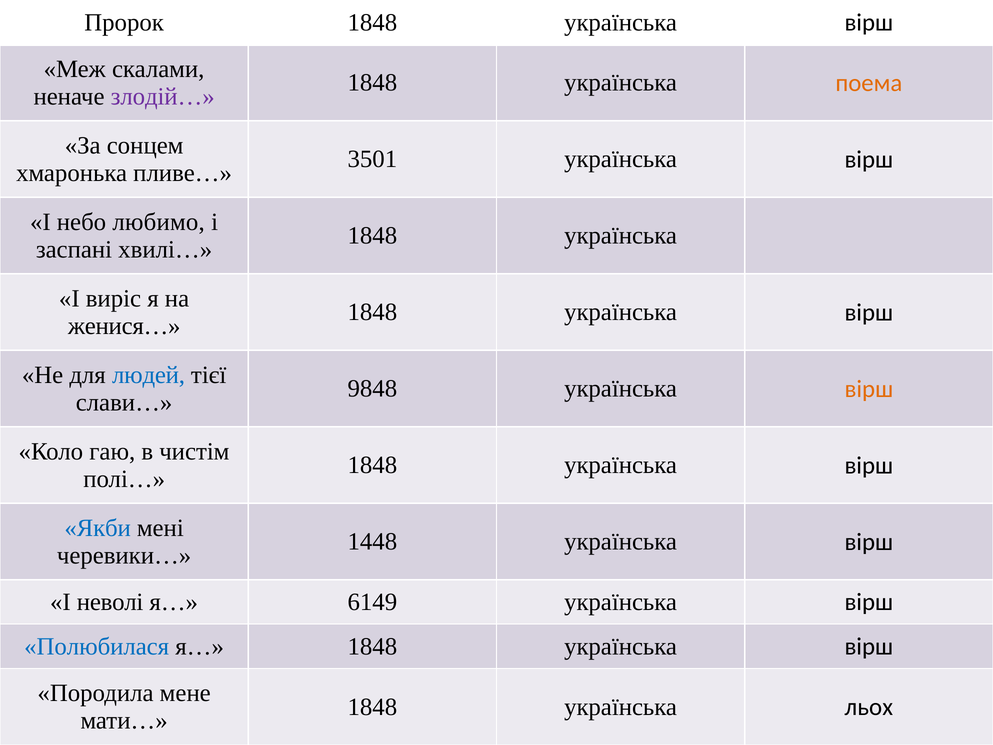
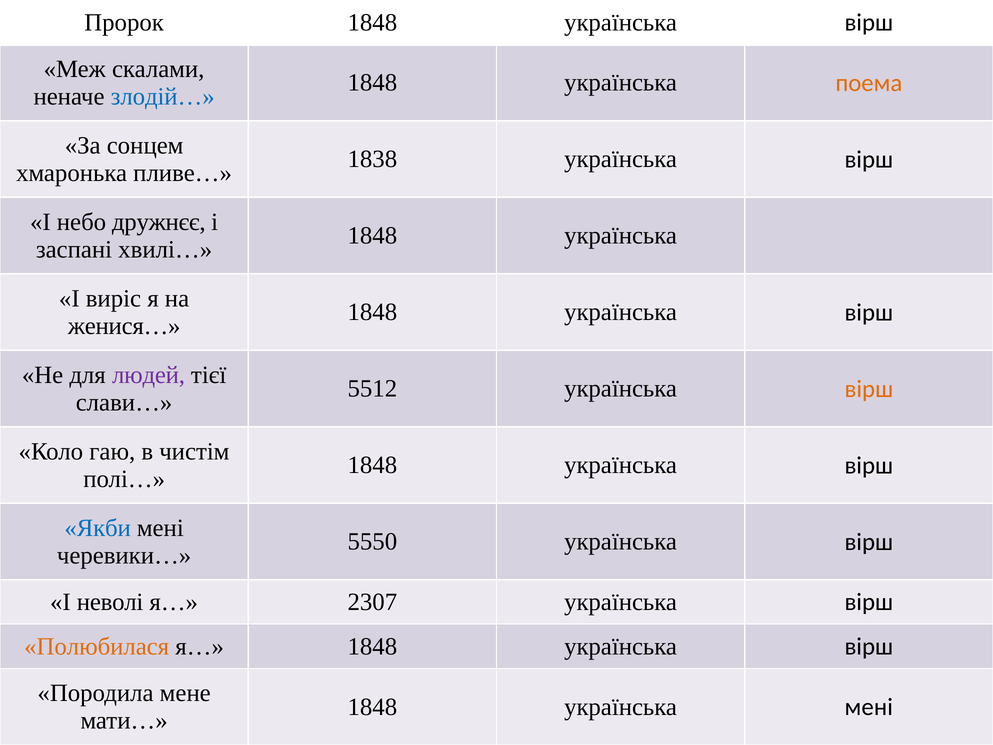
злодій… colour: purple -> blue (163, 97)
3501: 3501 -> 1838 (372, 159)
любимо: любимо -> дружнєє (159, 222)
людей colour: blue -> purple (149, 375)
9848: 9848 -> 5512 (372, 389)
1448: 1448 -> 5550 (372, 542)
6149: 6149 -> 2307 (372, 602)
Полюбилася colour: blue -> orange (97, 646)
українська льох: льох -> мені (869, 707)
